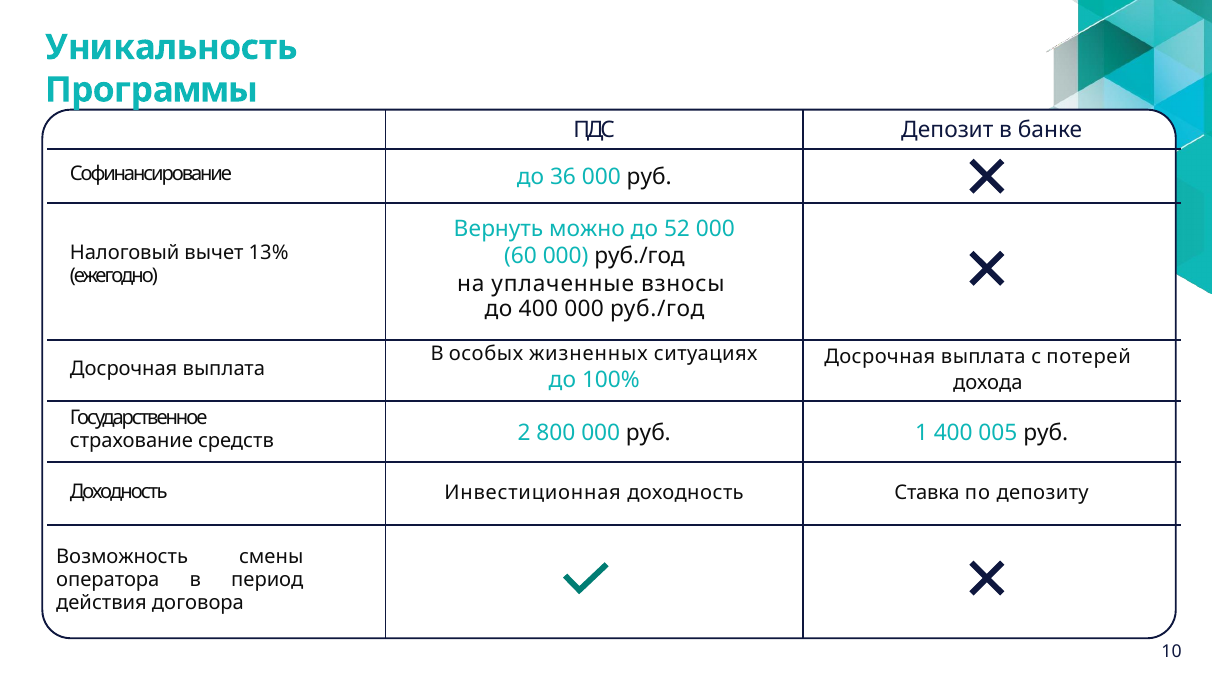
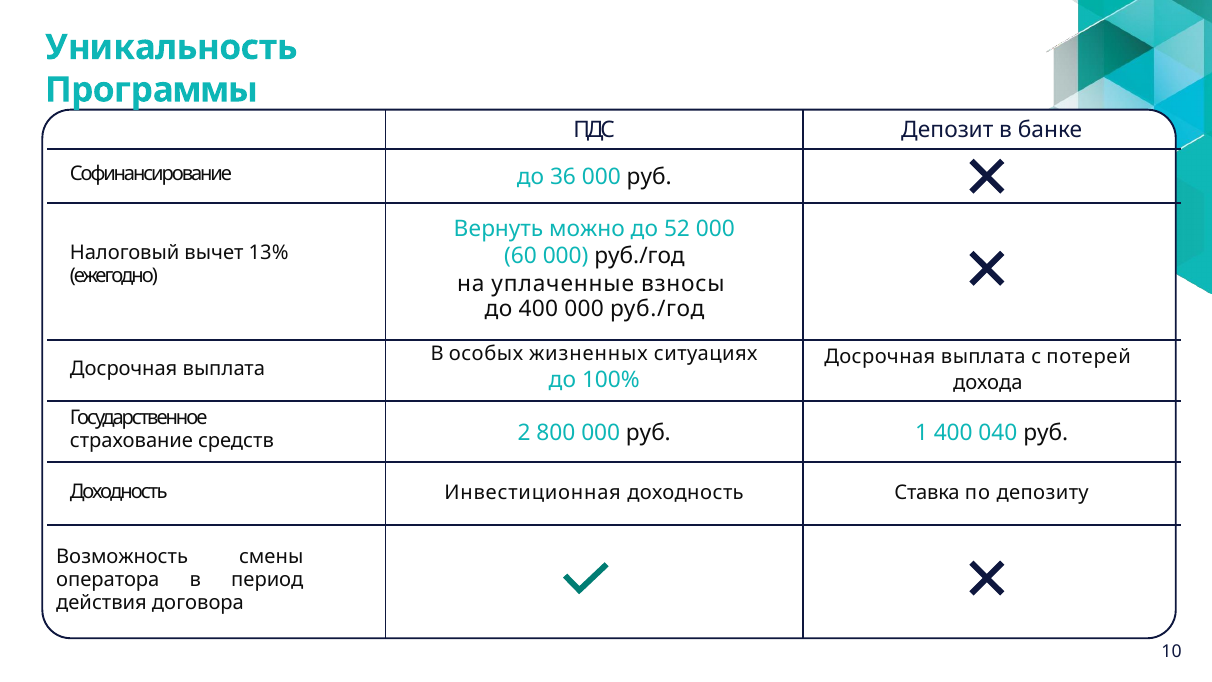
005: 005 -> 040 (998, 433)
